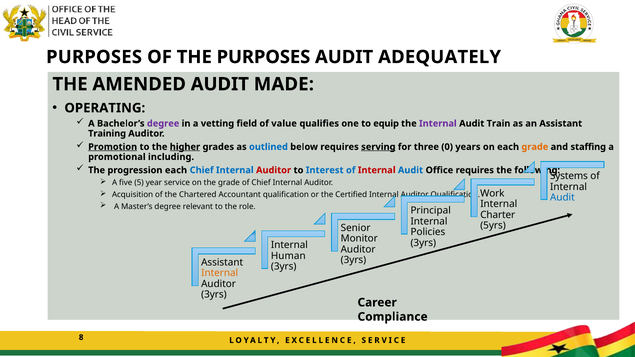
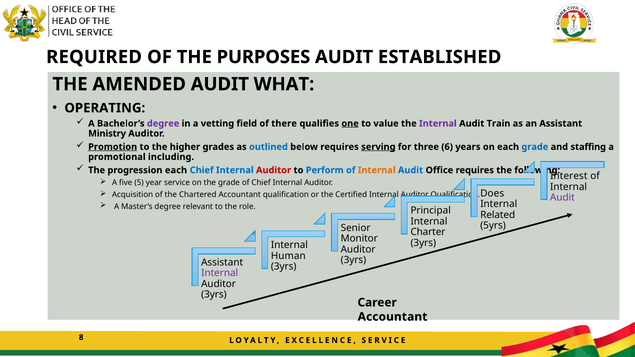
PURPOSES: PURPOSES -> REQUIRED (94, 57)
ADEQUATELY: ADEQUATELY -> ESTABLISHED (440, 57)
MADE: MADE -> WHAT (284, 84)
value: value -> there (284, 124)
one underline: none -> present (350, 124)
equip: equip -> value (386, 124)
Training: Training -> Ministry (107, 134)
higher underline: present -> none (185, 147)
0: 0 -> 6 (447, 147)
grade colour: orange -> blue (535, 147)
Interest: Interest -> Perform (325, 170)
Internal colour: red -> orange (377, 170)
Systems: Systems -> Interest (569, 176)
Work: Work -> Does (492, 193)
Audit colour: blue -> purple (562, 198)
Charter: Charter -> Related (498, 215)
Policies: Policies -> Charter (428, 232)
Internal colour: orange -> purple (220, 273)
Compliance: Compliance -> Accountant (393, 317)
